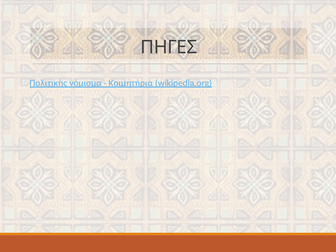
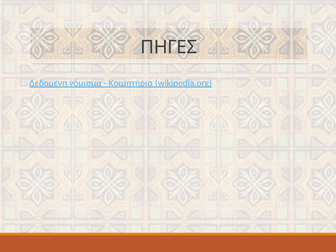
Πολιτικής: Πολιτικής -> Δεδομένη (48, 83)
